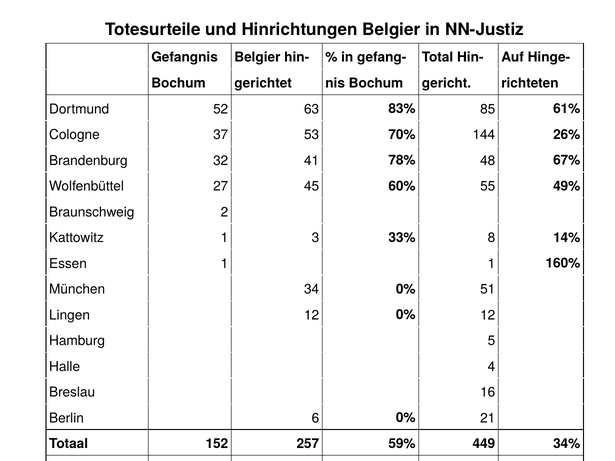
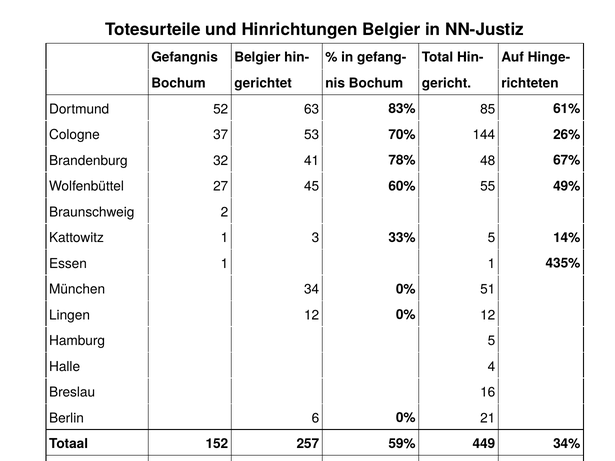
33% 8: 8 -> 5 (492, 238)
160%: 160% -> 435% (563, 263)
